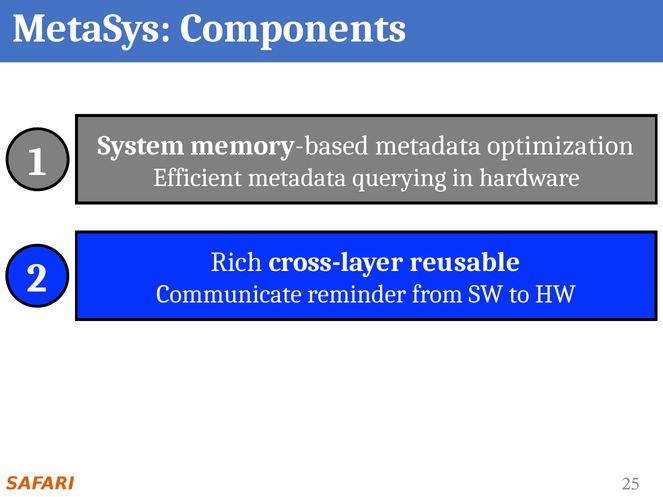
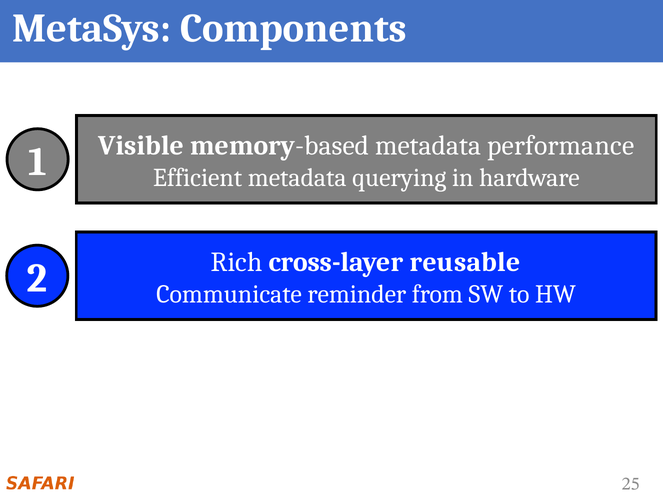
System: System -> Visible (141, 146)
optimization: optimization -> performance (561, 146)
